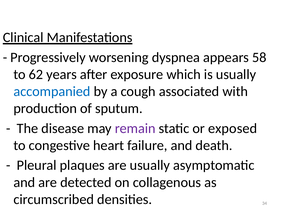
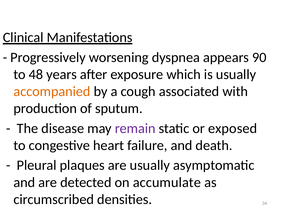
58: 58 -> 90 (259, 57)
62: 62 -> 48 (36, 74)
accompanied colour: blue -> orange (52, 91)
collagenous: collagenous -> accumulate (167, 182)
